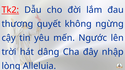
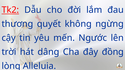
nhập: nhập -> đồng (113, 52)
